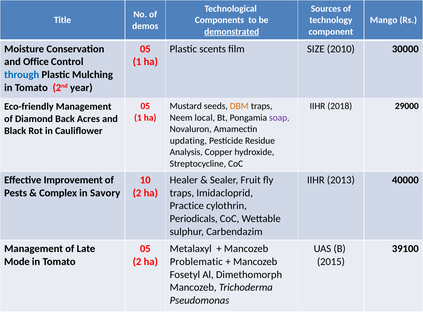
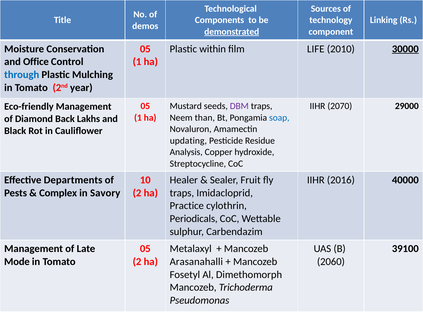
Mango: Mango -> Linking (384, 20)
scents: scents -> within (213, 49)
SIZE: SIZE -> LIFE (316, 49)
30000 underline: none -> present (405, 49)
DBM colour: orange -> purple (239, 106)
2018: 2018 -> 2070 (340, 106)
local: local -> than (205, 118)
soap colour: purple -> blue (279, 118)
Acres: Acres -> Lakhs (89, 119)
Improvement: Improvement -> Departments (73, 180)
2013: 2013 -> 2016 (341, 180)
Problematic: Problematic -> Arasanahalli (196, 262)
2015: 2015 -> 2060 (331, 262)
